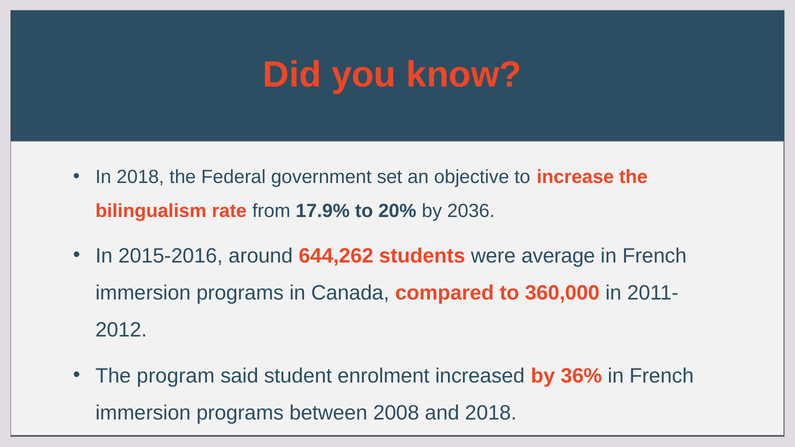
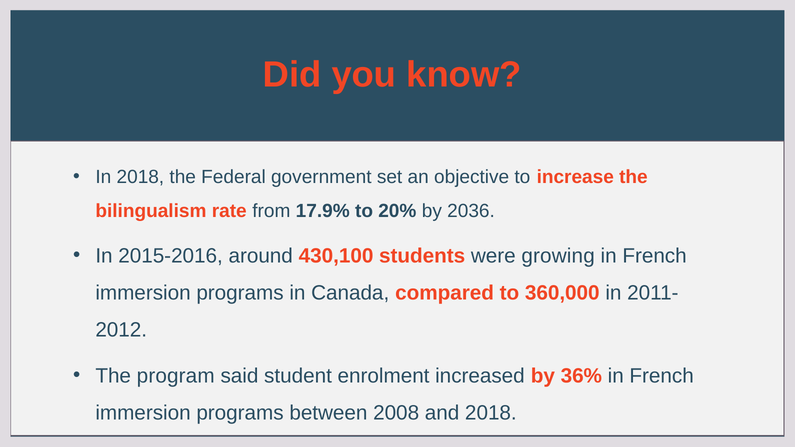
644,262: 644,262 -> 430,100 (336, 256)
average: average -> growing (558, 256)
